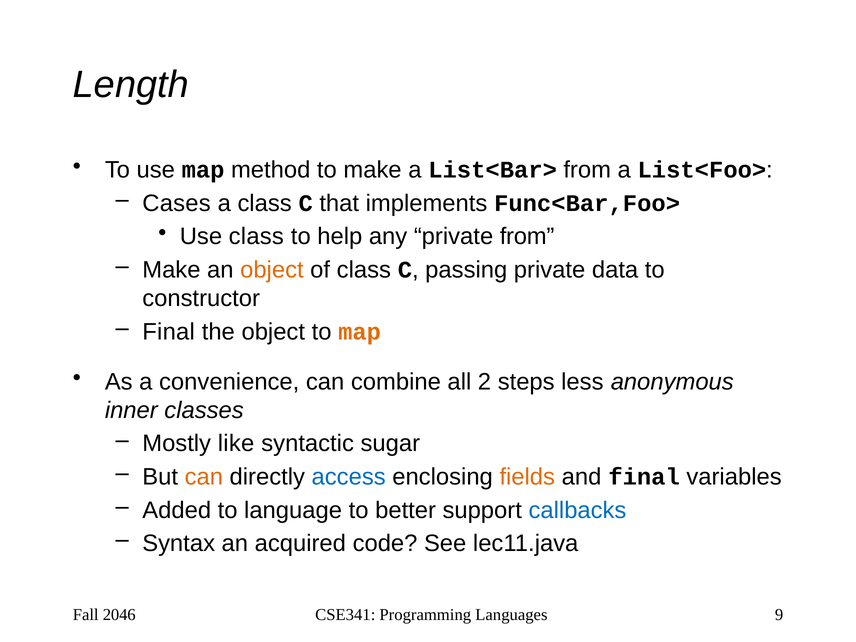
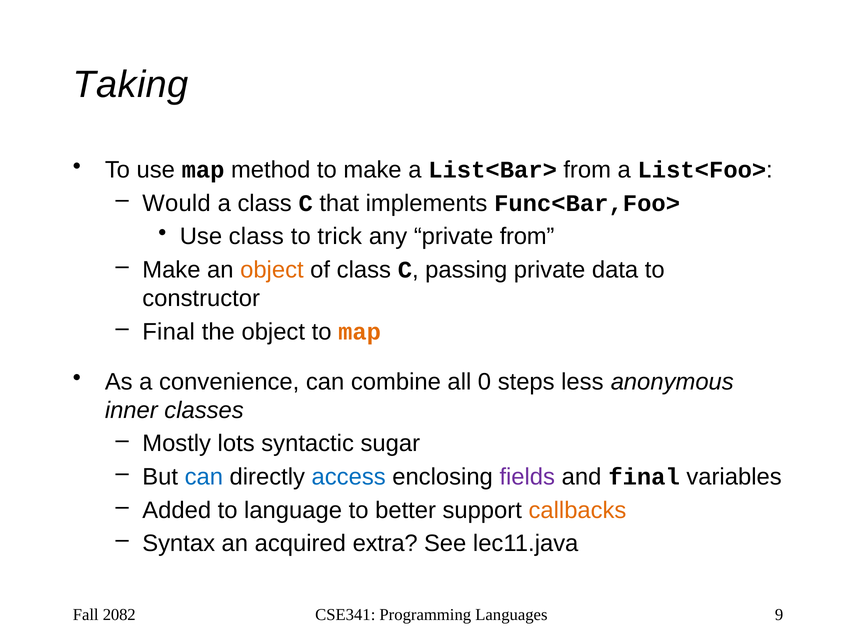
Length: Length -> Taking (131, 85)
Cases: Cases -> Would (177, 203)
help: help -> trick (340, 237)
2: 2 -> 0 (484, 382)
like: like -> lots (236, 444)
can colour: orange -> blue (204, 477)
fields colour: orange -> purple (527, 477)
callbacks colour: blue -> orange (577, 510)
code: code -> extra (385, 543)
2046: 2046 -> 2082 (119, 615)
